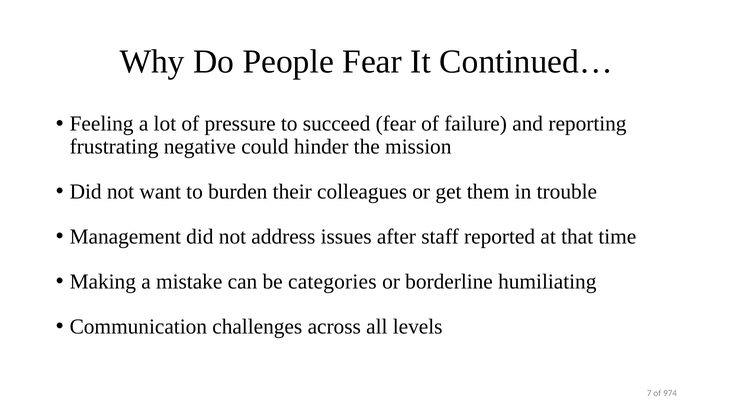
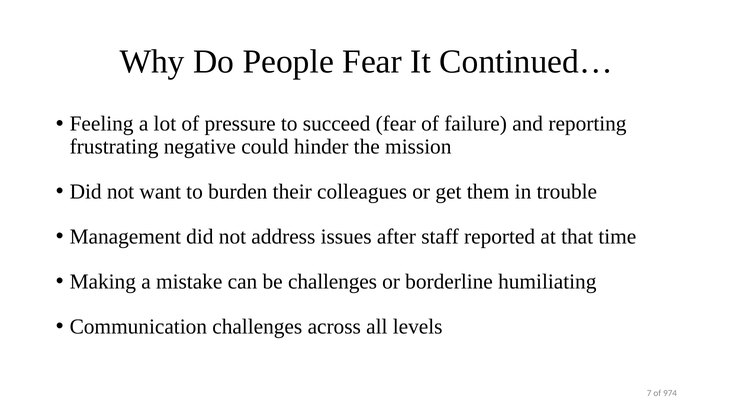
be categories: categories -> challenges (333, 282)
